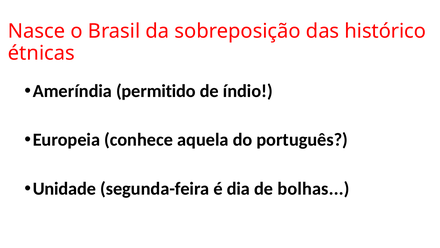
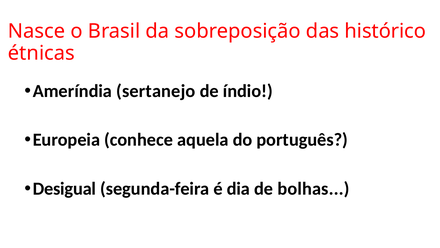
permitido: permitido -> sertanejo (156, 91)
Unidade: Unidade -> Desigual (64, 188)
